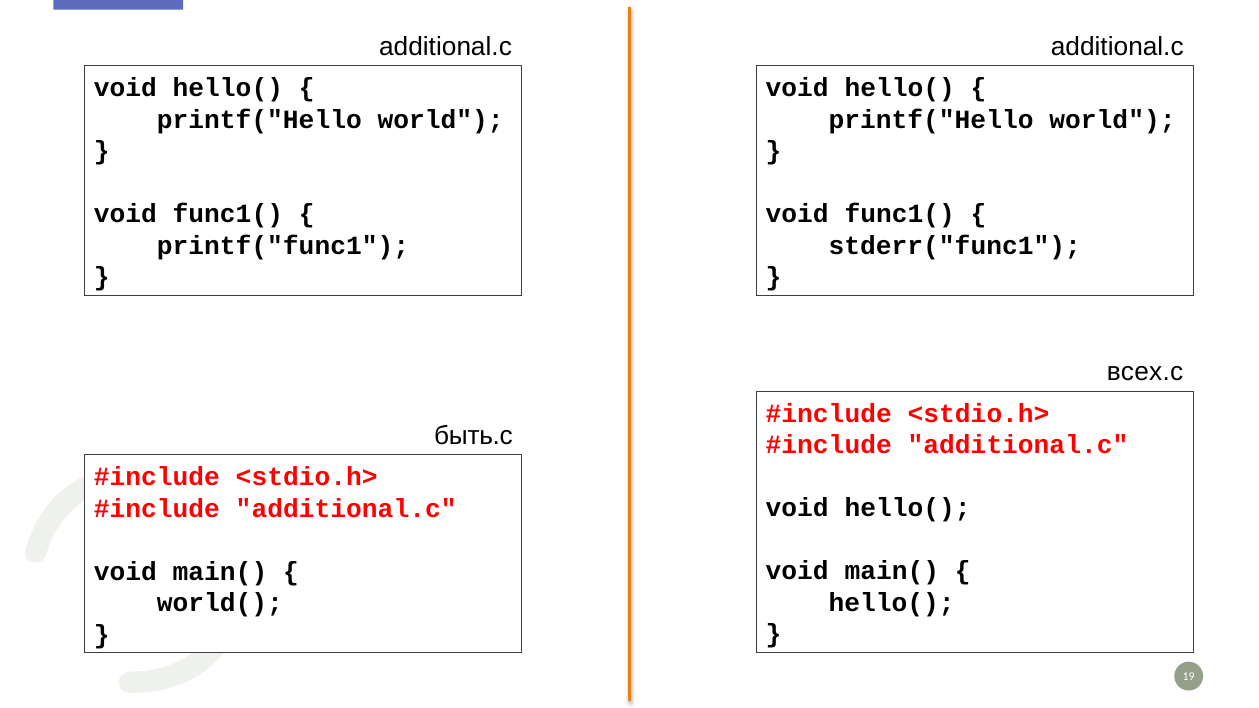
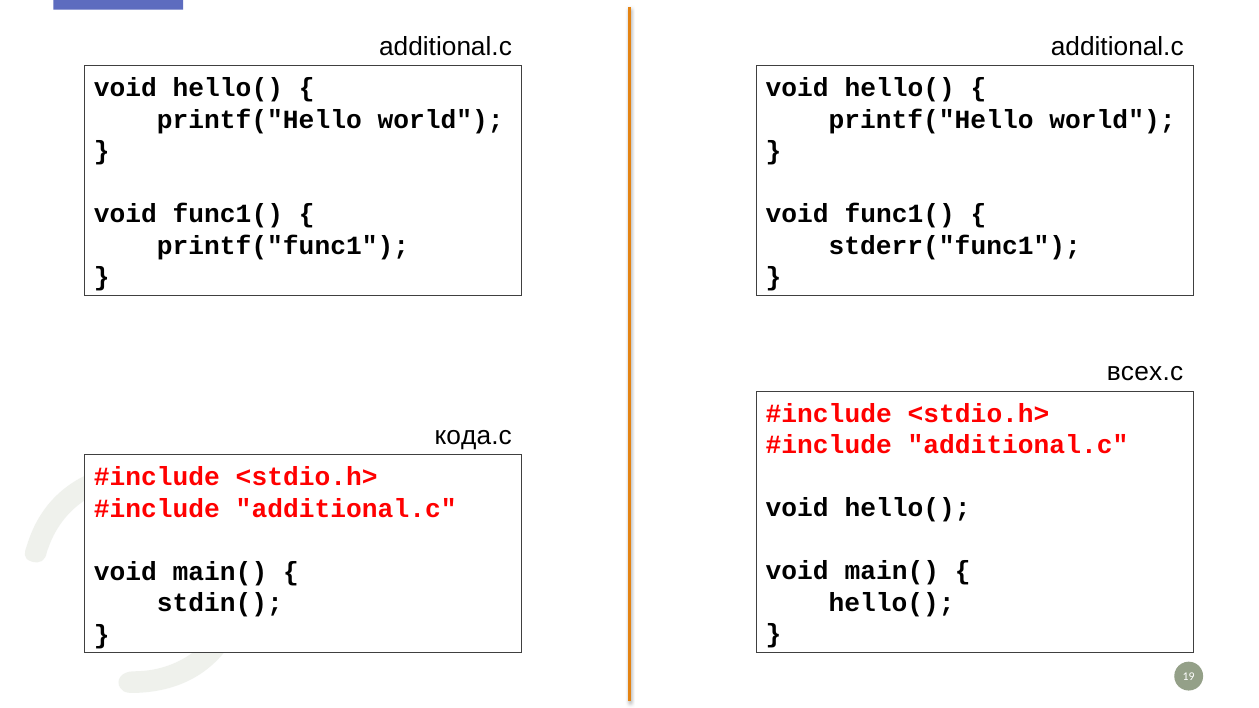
быть.c: быть.c -> кода.c (473, 436)
world(: world( -> stdin( (220, 603)
